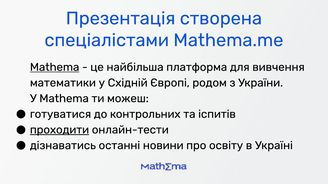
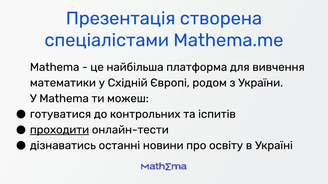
Mathema underline: present -> none (55, 67)
